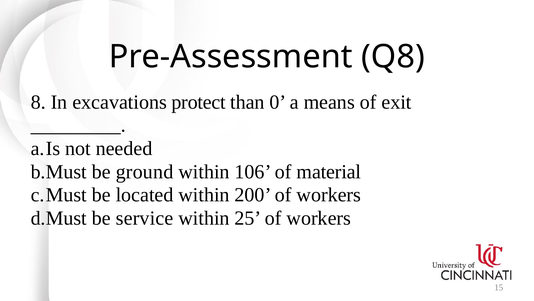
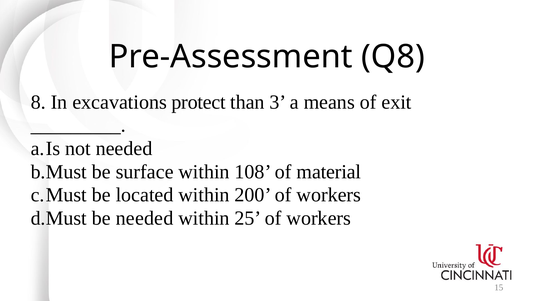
0: 0 -> 3 (278, 102)
ground: ground -> surface (145, 171)
106: 106 -> 108 (253, 171)
be service: service -> needed (145, 218)
